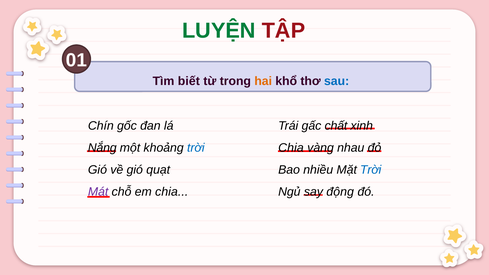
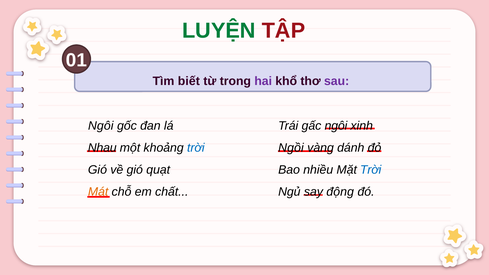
hai colour: orange -> purple (263, 81)
sau colour: blue -> purple (337, 81)
Chín: Chín -> Ngôi (101, 126)
gấc chất: chất -> ngôi (336, 126)
Nắng: Nắng -> Nhau (102, 148)
Chia: Chia -> Ngồi (291, 148)
nhau: nhau -> dánh (351, 148)
Mát colour: purple -> orange (98, 192)
em chia: chia -> chất (172, 192)
